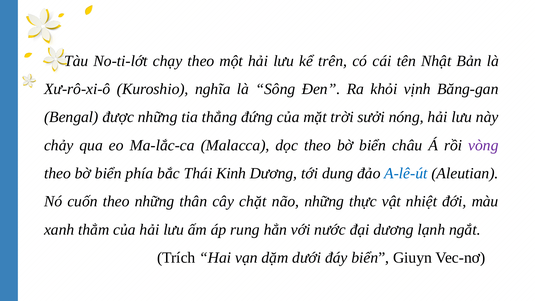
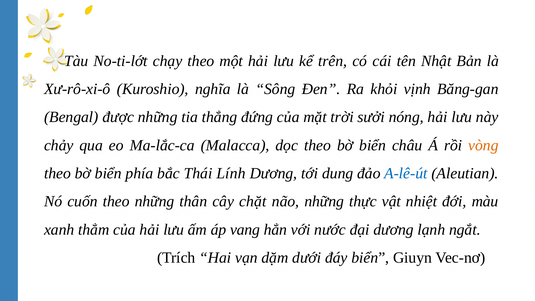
vòng colour: purple -> orange (483, 145)
Kinh: Kinh -> Lính (231, 173)
rung: rung -> vang (245, 230)
